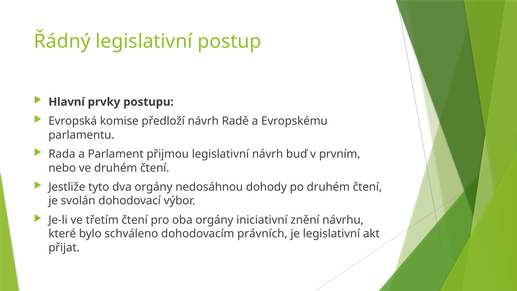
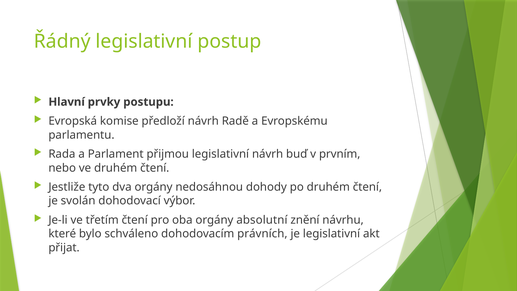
iniciativní: iniciativní -> absolutní (262, 220)
